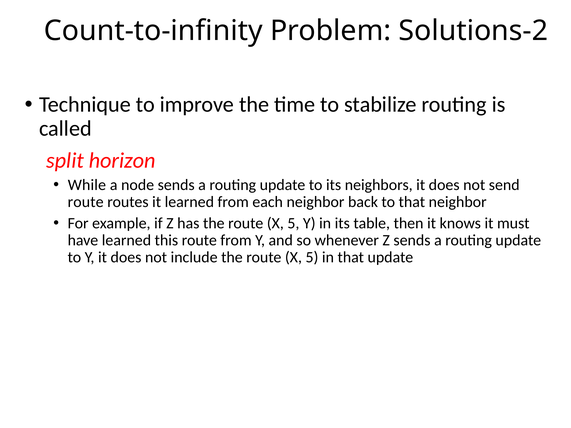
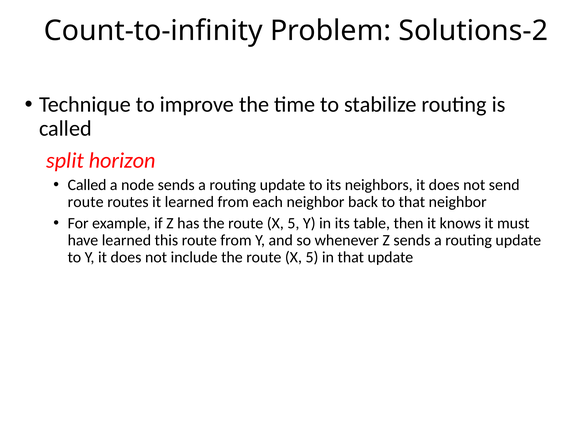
While: While -> Called (87, 185)
